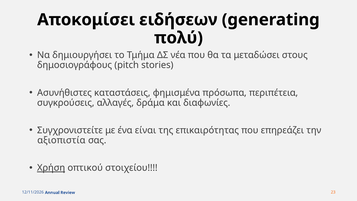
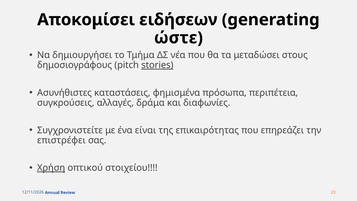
πολύ: πολύ -> ώστε (178, 38)
stories underline: none -> present (157, 65)
αξιοπιστία: αξιοπιστία -> επιστρέφει (61, 140)
